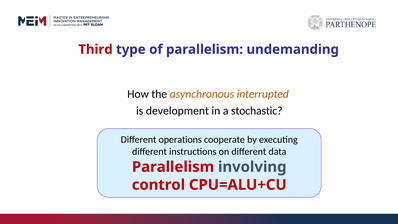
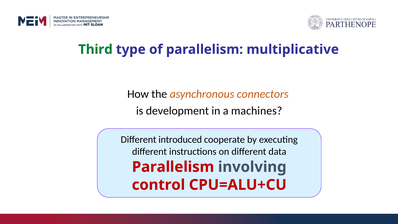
Third colour: red -> green (95, 49)
undemanding: undemanding -> multiplicative (293, 49)
interrupted: interrupted -> connectors (263, 94)
stochastic: stochastic -> machines (257, 111)
operations: operations -> introduced (180, 140)
